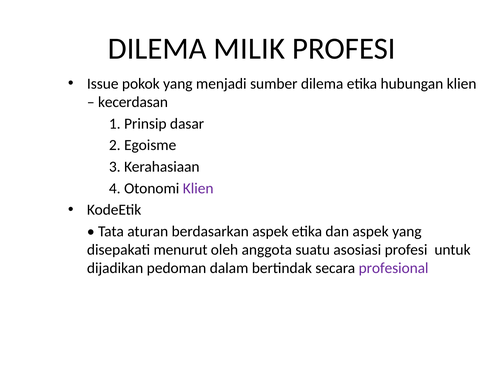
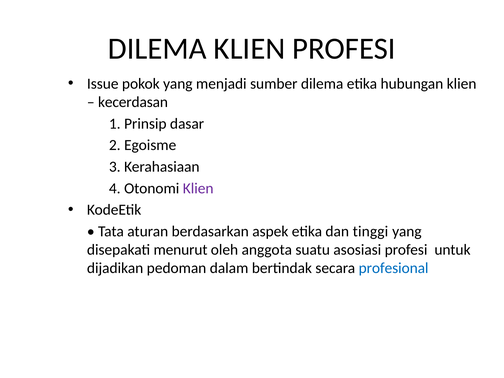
DILEMA MILIK: MILIK -> KLIEN (249, 49)
dan aspek: aspek -> tinggi (370, 231)
profesional colour: purple -> blue (394, 268)
